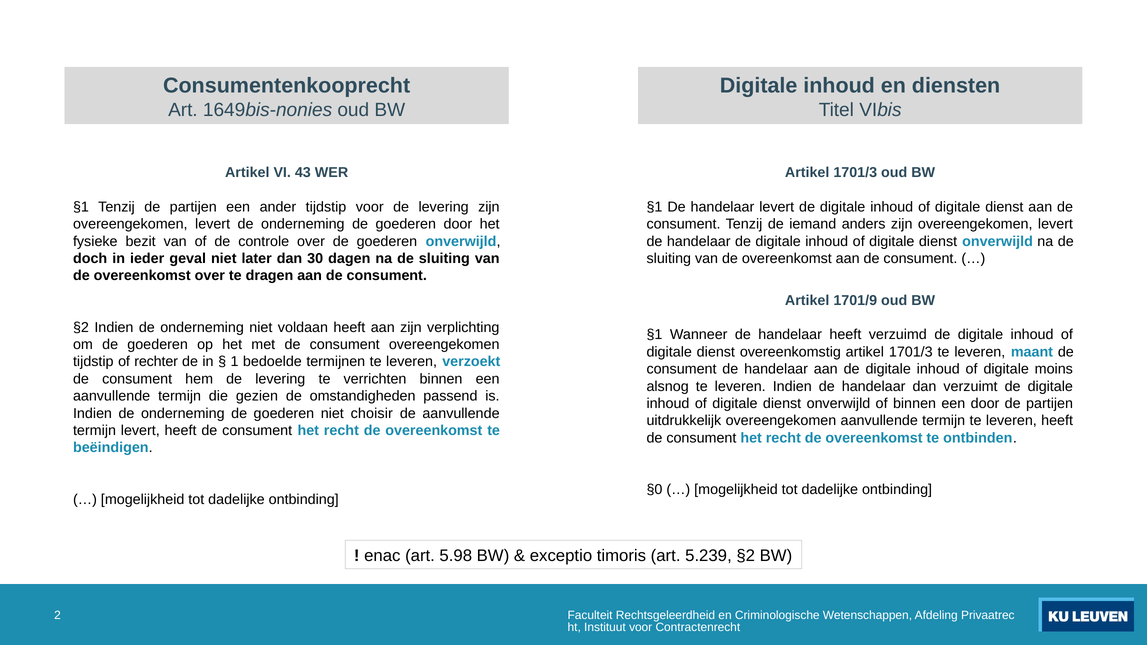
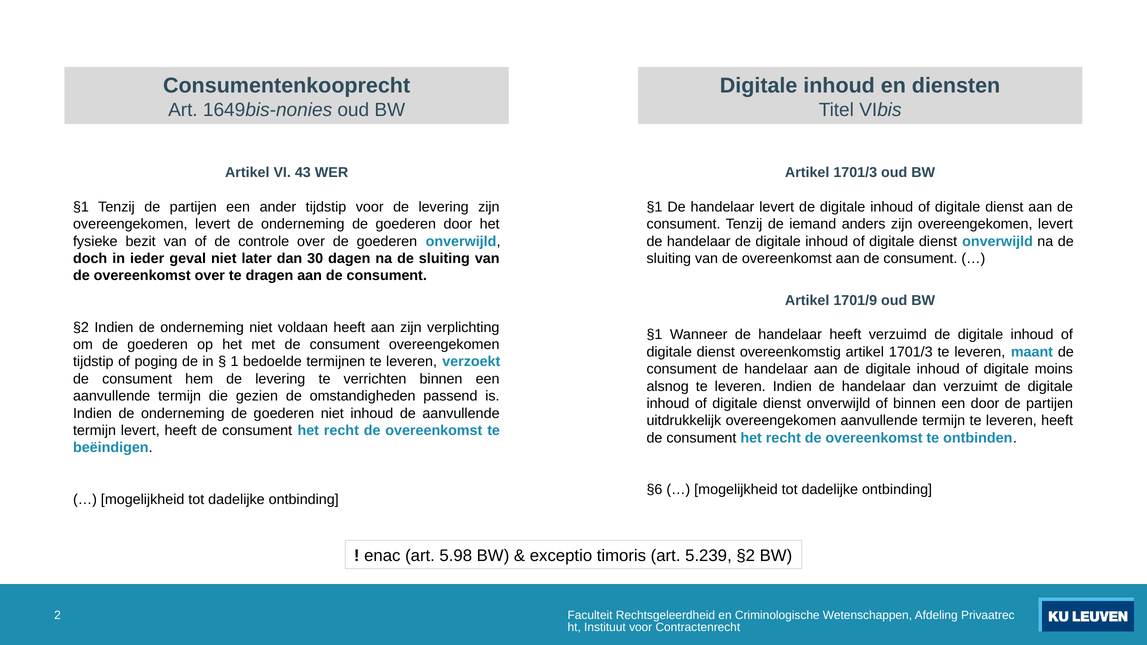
rechter: rechter -> poging (156, 362)
niet choisir: choisir -> inhoud (372, 413)
§0: §0 -> §6 (655, 490)
